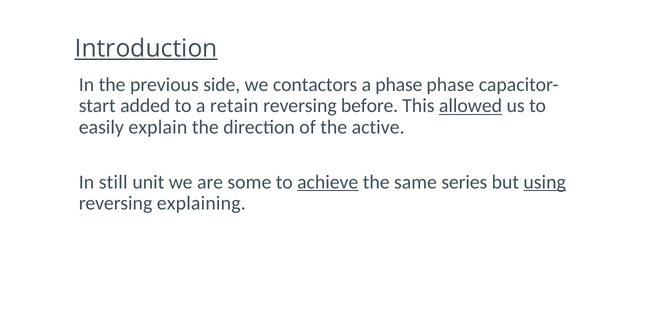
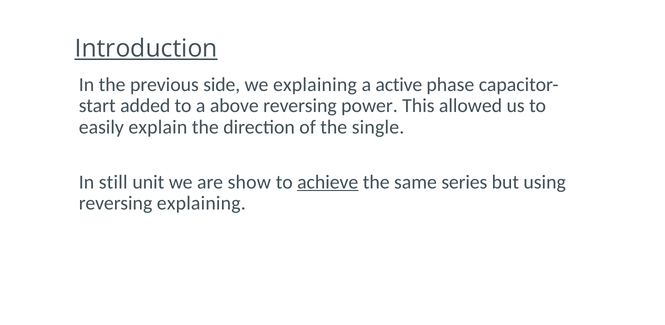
we contactors: contactors -> explaining (315, 84)
a phase: phase -> active (399, 84)
retain: retain -> above (234, 106)
before: before -> power (370, 106)
allowed underline: present -> none (471, 106)
active: active -> single (378, 127)
some: some -> show (249, 182)
using underline: present -> none (545, 182)
